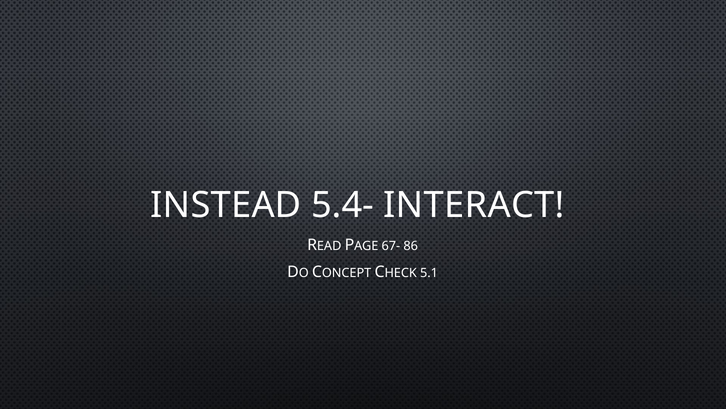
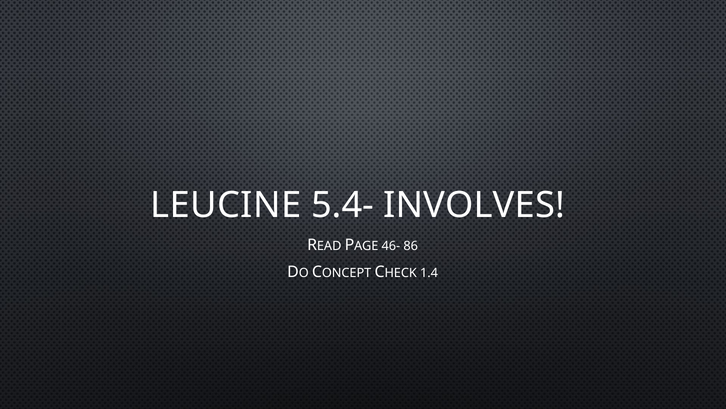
INSTEAD: INSTEAD -> LEUCINE (226, 205)
INTERACT: INTERACT -> INVOLVES (474, 205)
67-: 67- -> 46- (391, 246)
5.1: 5.1 -> 1.4 (429, 273)
